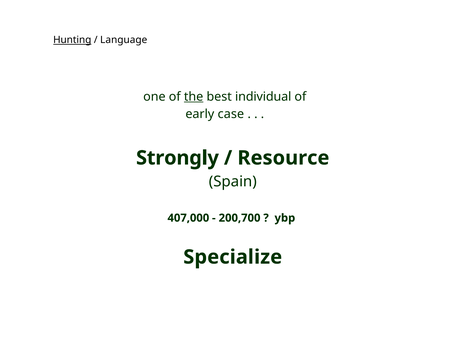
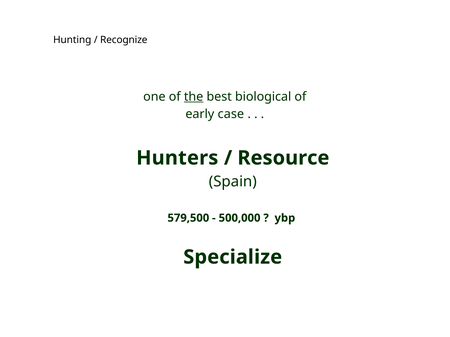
Hunting underline: present -> none (72, 40)
Language: Language -> Recognize (124, 40)
individual: individual -> biological (263, 97)
Strongly: Strongly -> Hunters (177, 158)
407,000: 407,000 -> 579,500 (188, 218)
200,700: 200,700 -> 500,000 (240, 218)
